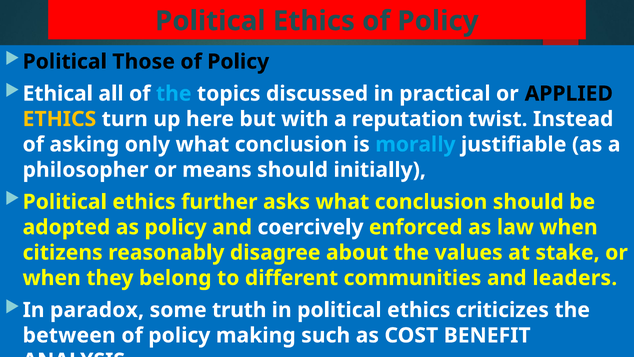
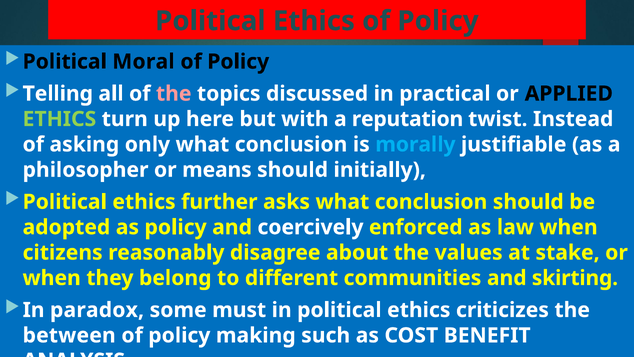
Those: Those -> Moral (144, 62)
Ethical: Ethical -> Telling (58, 94)
the colour: light blue -> pink (174, 94)
ETHICS colour: yellow -> light green (59, 119)
leaders: leaders -> skirting (575, 278)
truth: truth -> must (239, 310)
